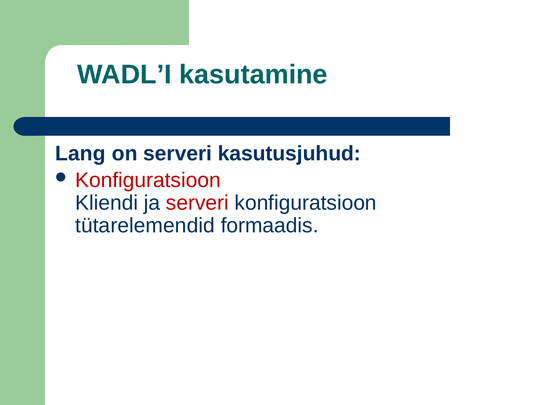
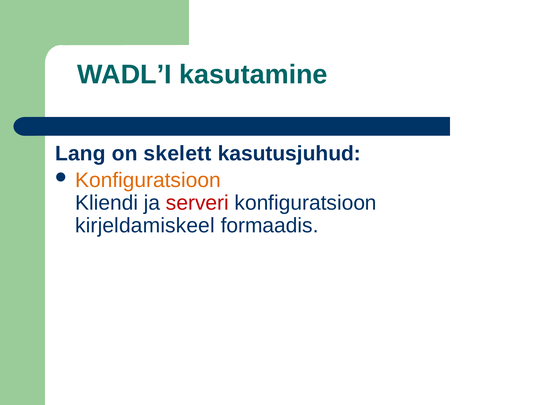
on serveri: serveri -> skelett (178, 153)
Konfiguratsioon colour: red -> orange (148, 180)
tütarelemendid: tütarelemendid -> kirjeldamiskeel (145, 226)
